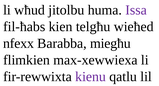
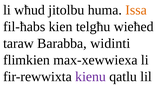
Issa colour: purple -> orange (136, 10)
nfexx: nfexx -> taraw (18, 43)
miegħu: miegħu -> widinti (110, 43)
